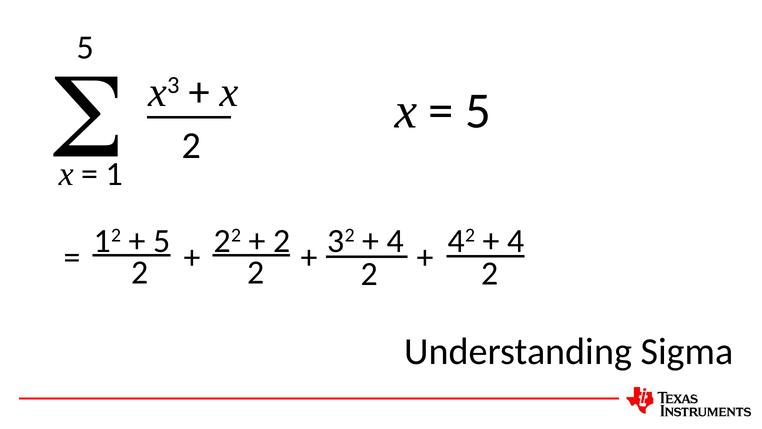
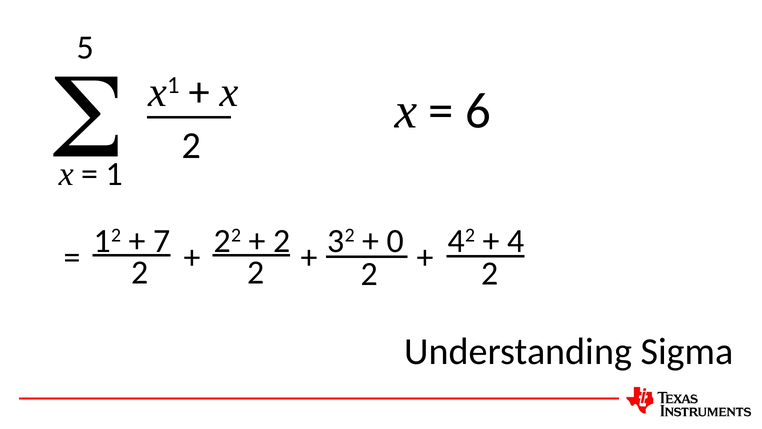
x 3: 3 -> 1 (173, 85)
5: 5 -> 6 (478, 111)
5: 5 -> 7 (162, 241)
4: 4 -> 0 (395, 241)
